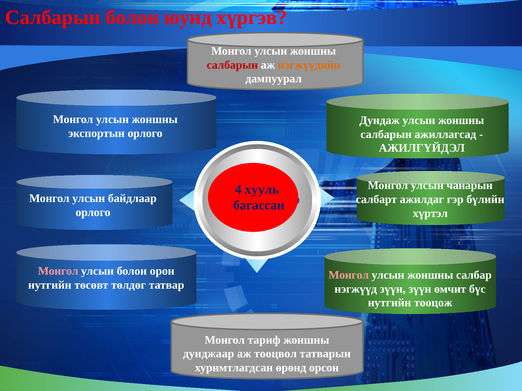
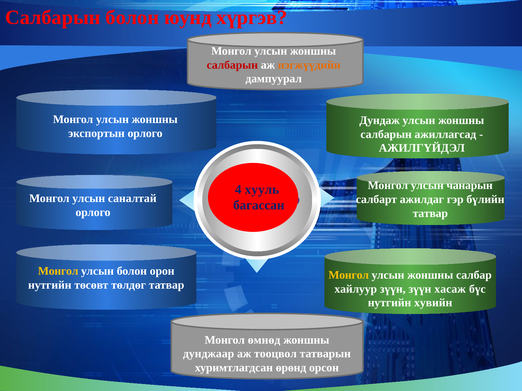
байдлаар: байдлаар -> саналтай (132, 199)
хүртэл: хүртэл -> татвар (430, 214)
Монгол colour: pink -> yellow (58, 271)
Монгол colour: pink -> yellow (349, 275)
нэгжүүд: нэгжүүд -> хайлуур (356, 289)
өмчит: өмчит -> хасаж (450, 289)
тооцож: тооцож -> хувийн (433, 303)
тариф: тариф -> өмнөд (264, 340)
